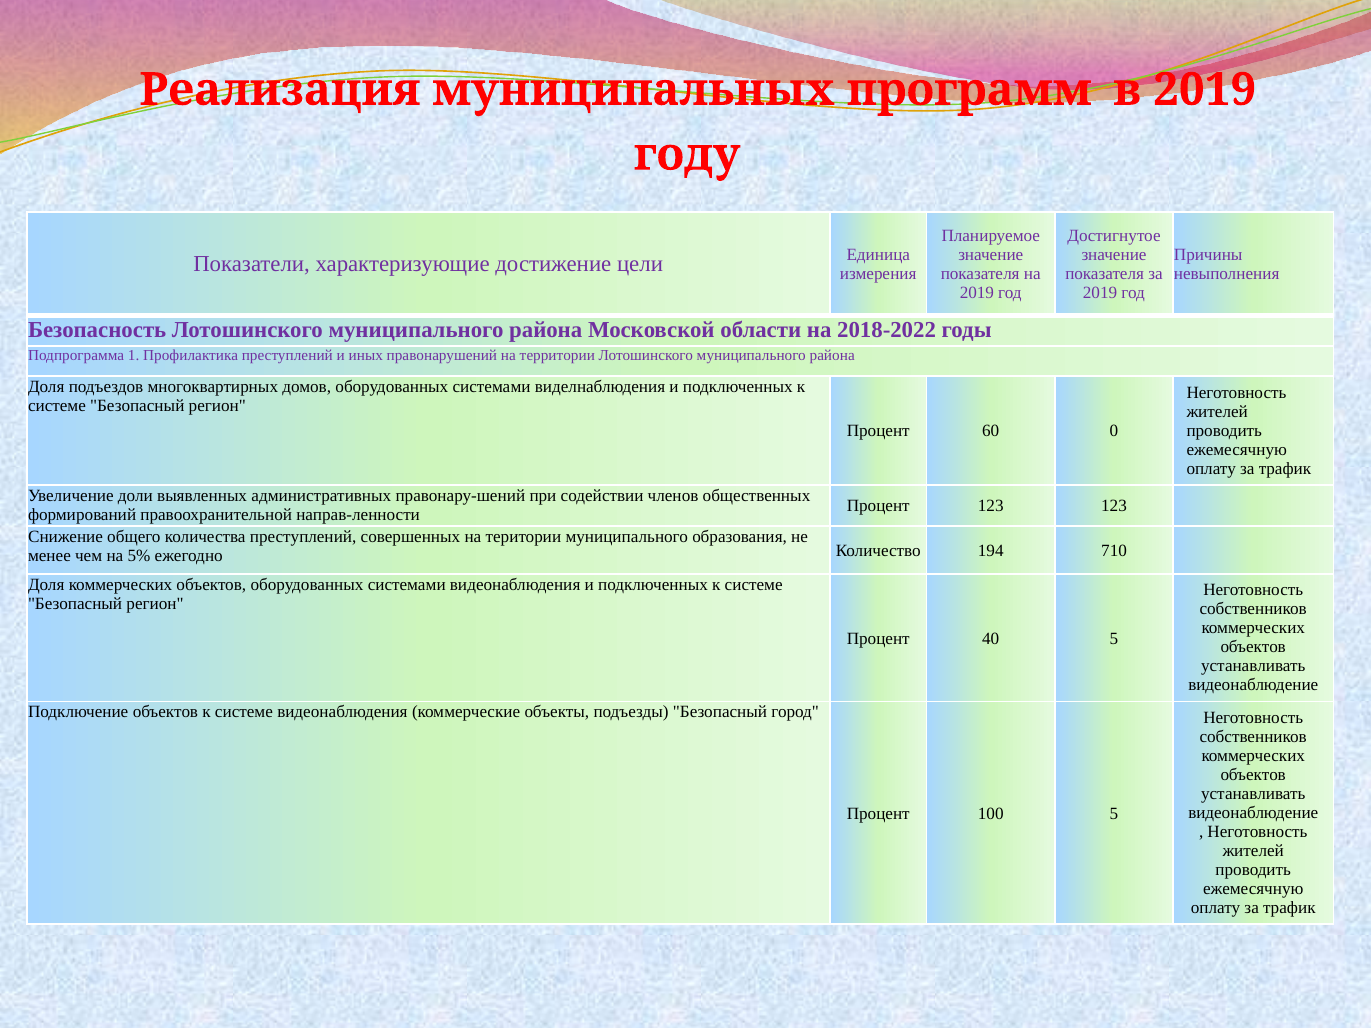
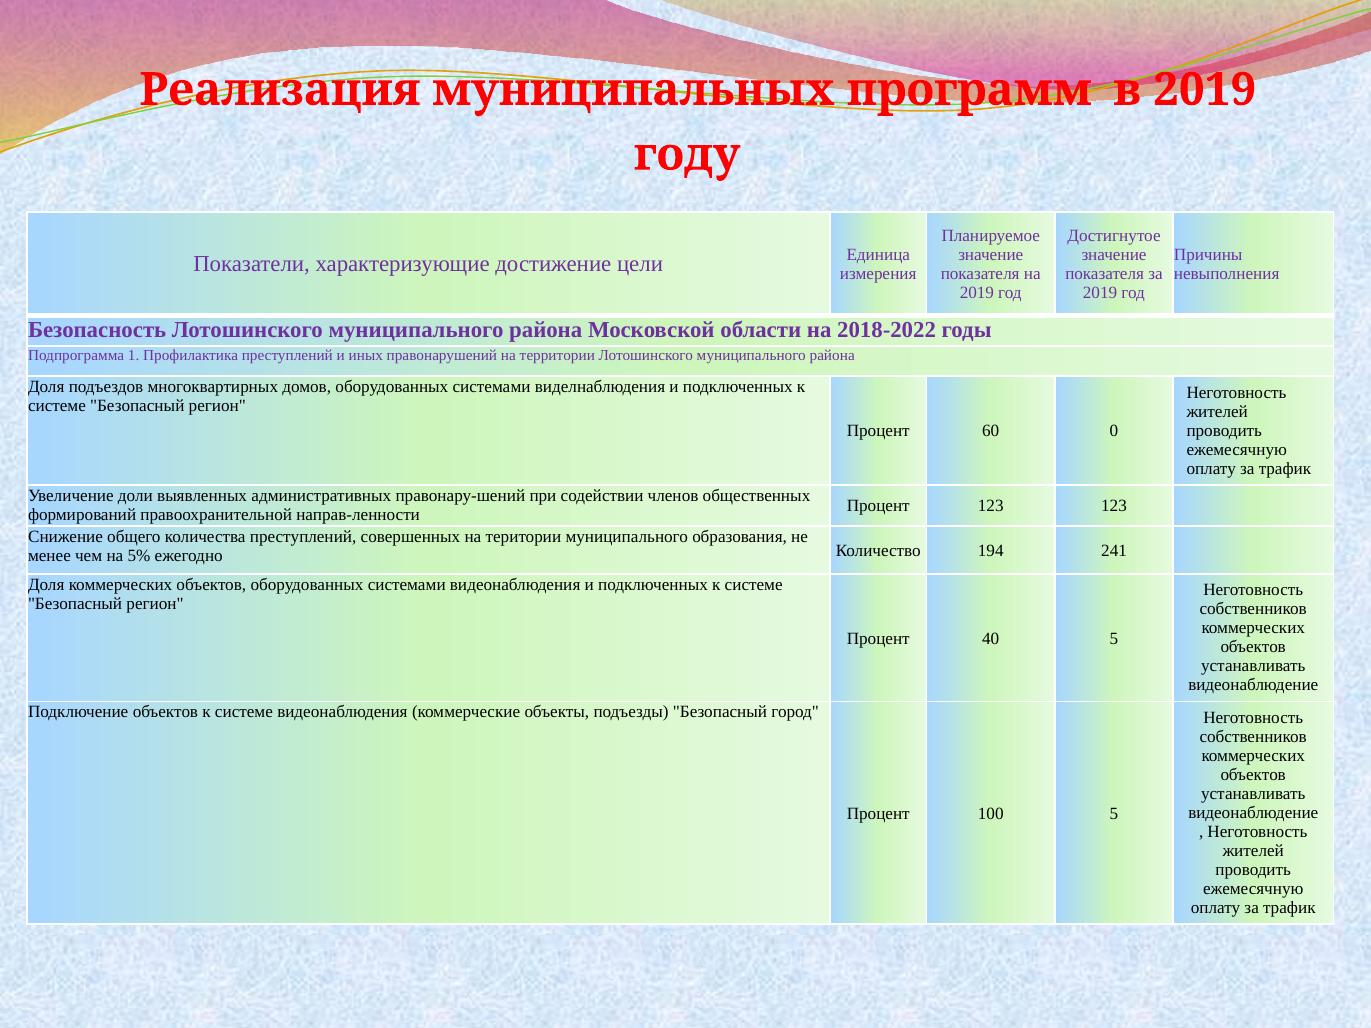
710: 710 -> 241 (1114, 551)
